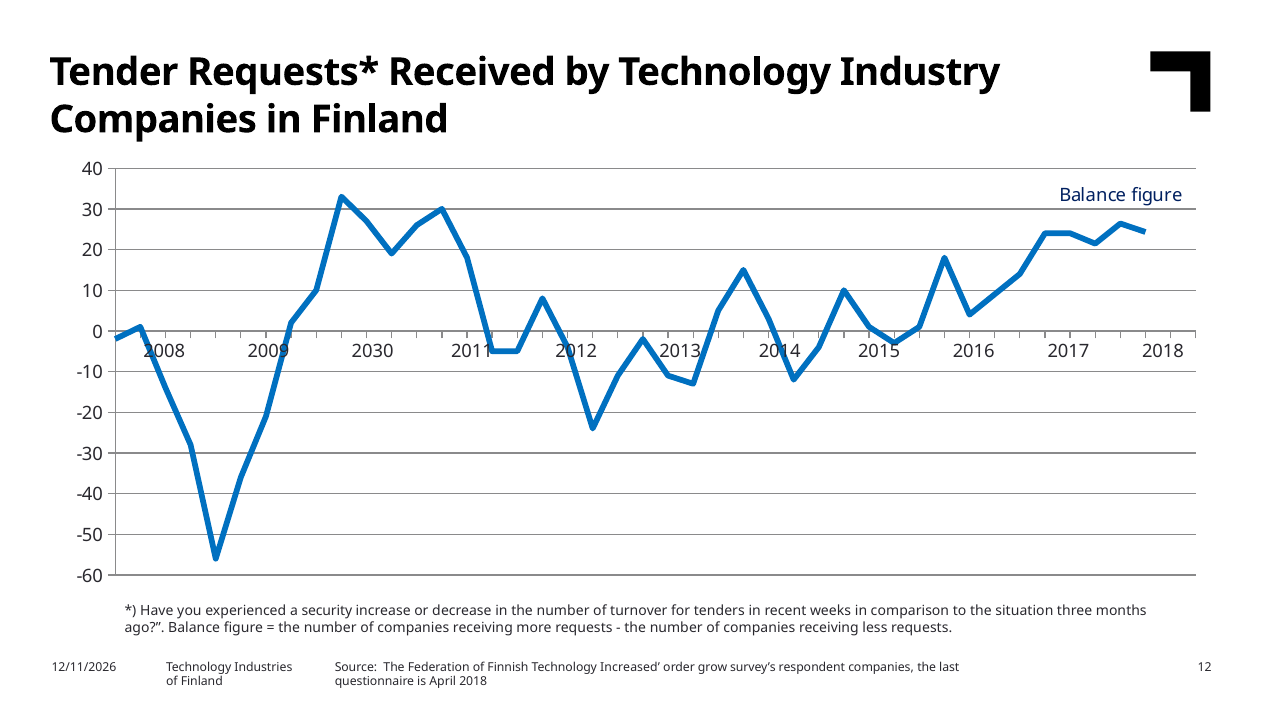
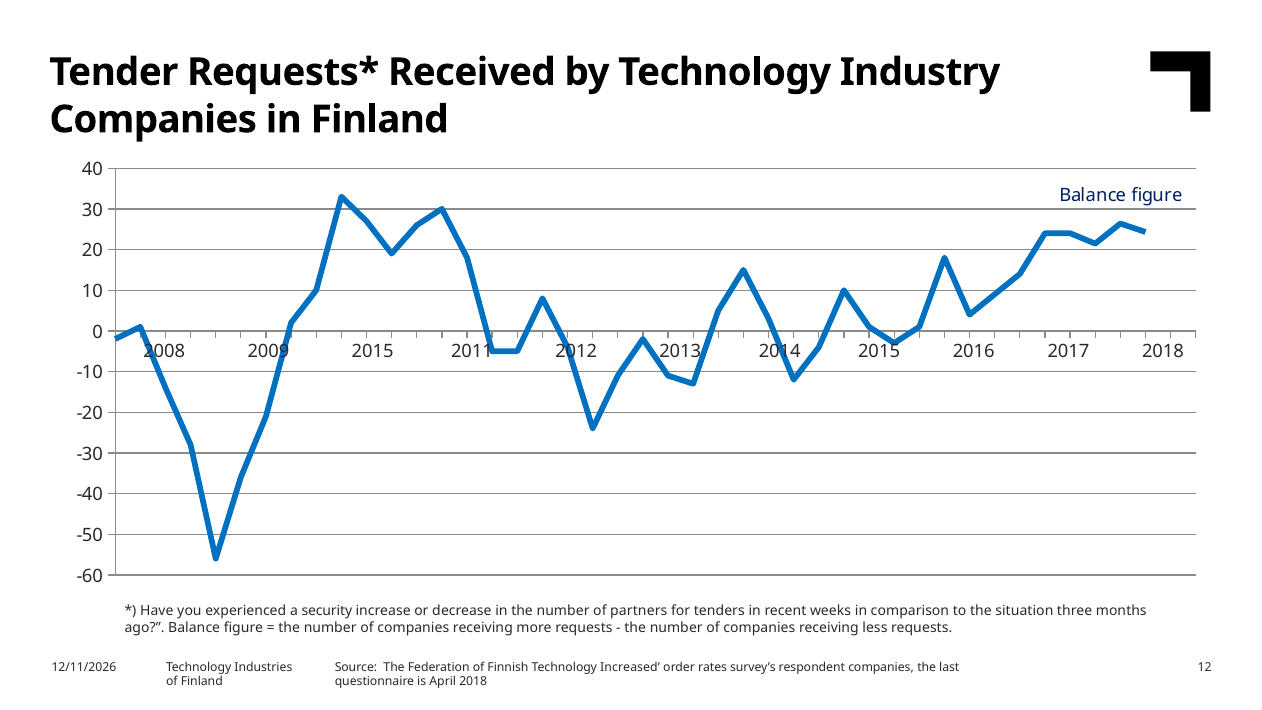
2009 2030: 2030 -> 2015 (373, 351)
turnover: turnover -> partners (639, 611)
grow: grow -> rates (713, 667)
